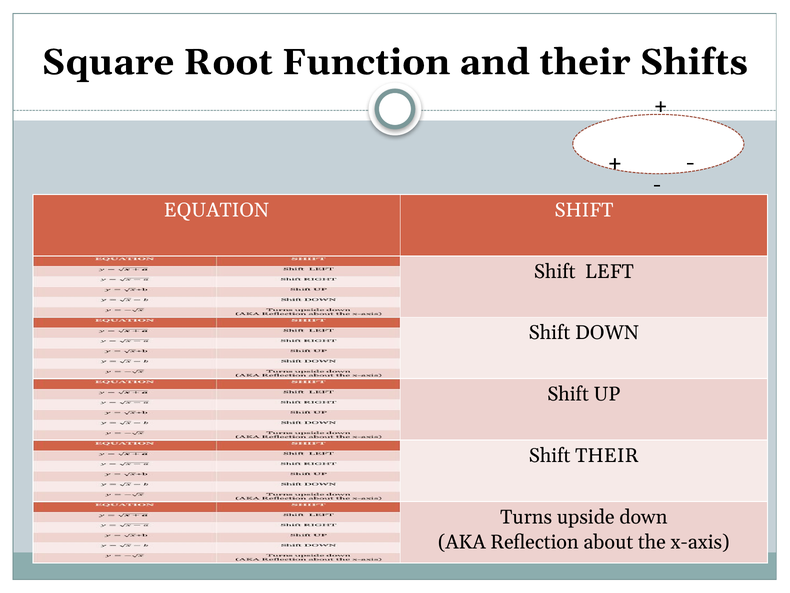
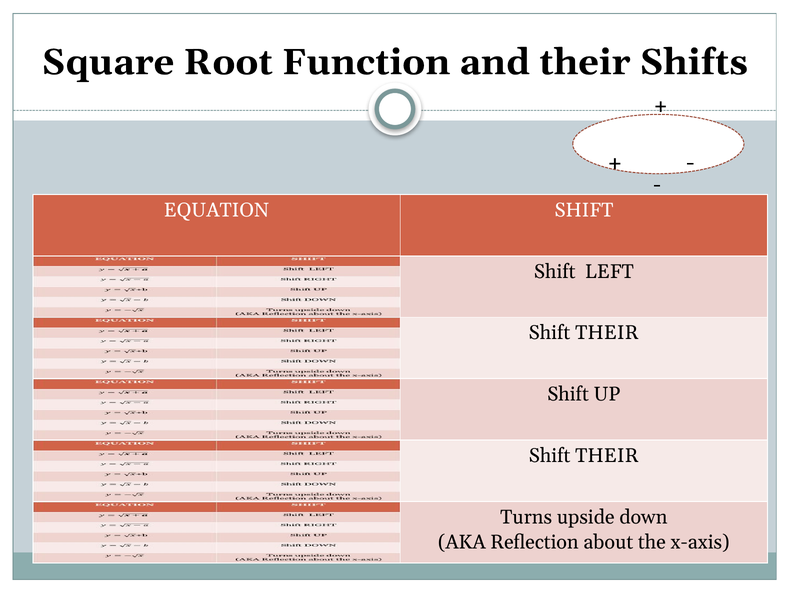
DOWN: DOWN -> THEIR (607, 333)
